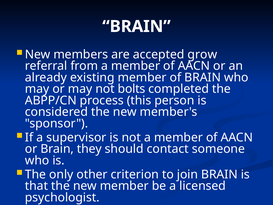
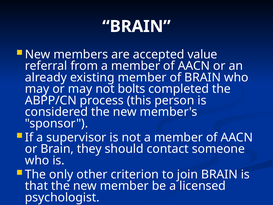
grow: grow -> value (202, 54)
